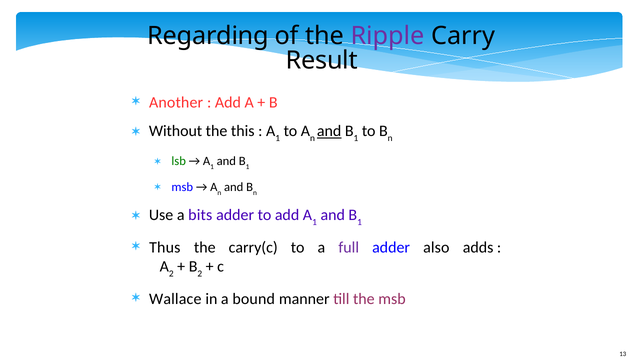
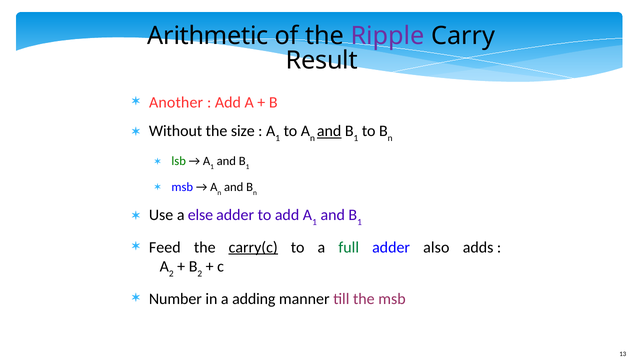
Regarding: Regarding -> Arithmetic (208, 36)
this: this -> size (243, 131)
bits: bits -> else (200, 215)
Thus: Thus -> Feed (165, 247)
carry(c underline: none -> present (253, 247)
full colour: purple -> green (349, 247)
Wallace: Wallace -> Number (175, 299)
bound: bound -> adding (254, 299)
